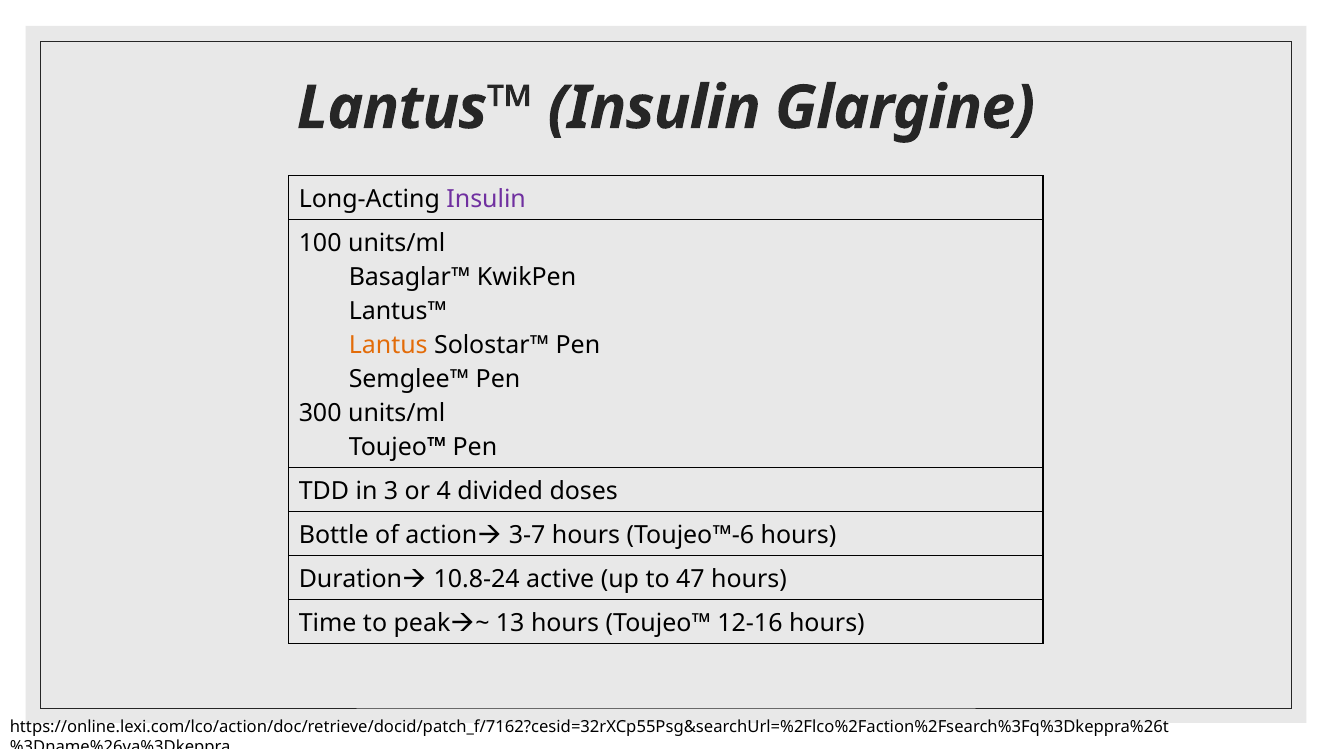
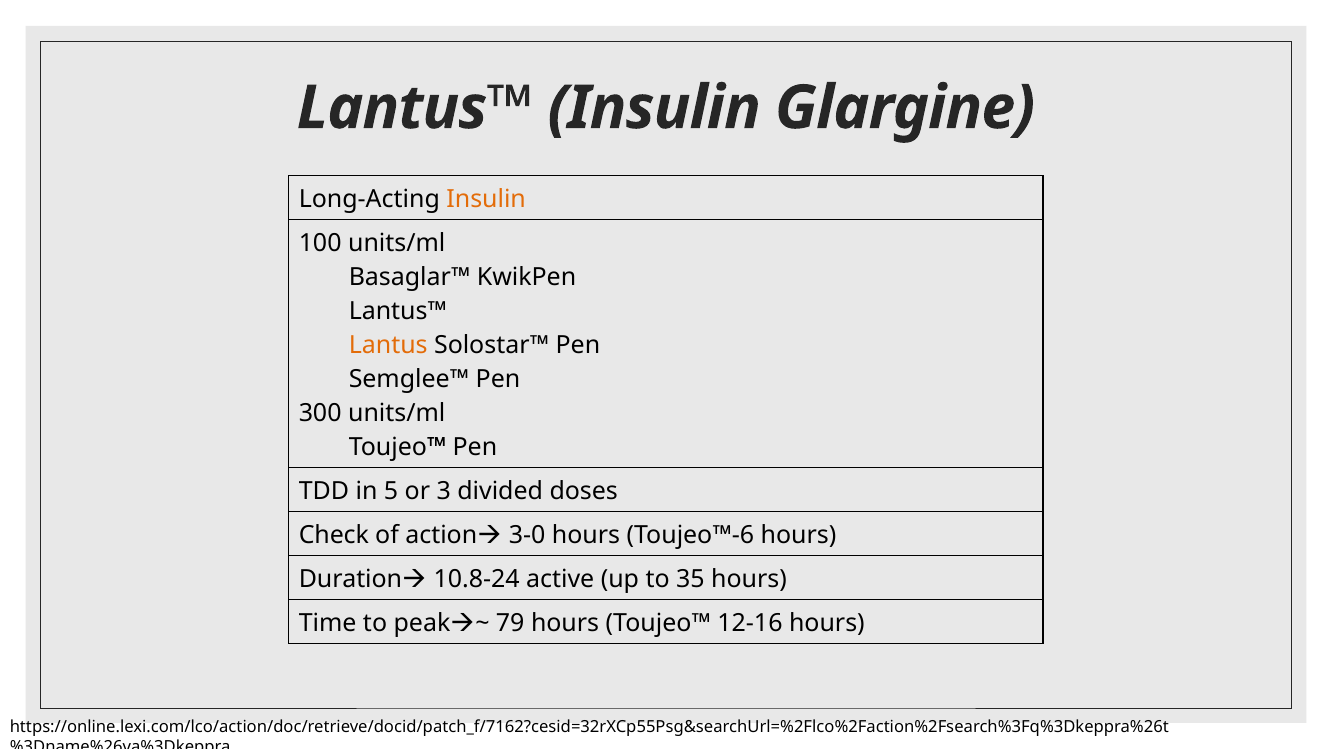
Insulin colour: purple -> orange (486, 199)
3: 3 -> 5 (391, 491)
4: 4 -> 3 (444, 491)
Bottle: Bottle -> Check (334, 535)
3-7: 3-7 -> 3-0 (527, 535)
47: 47 -> 35 (690, 579)
13: 13 -> 79 (510, 623)
